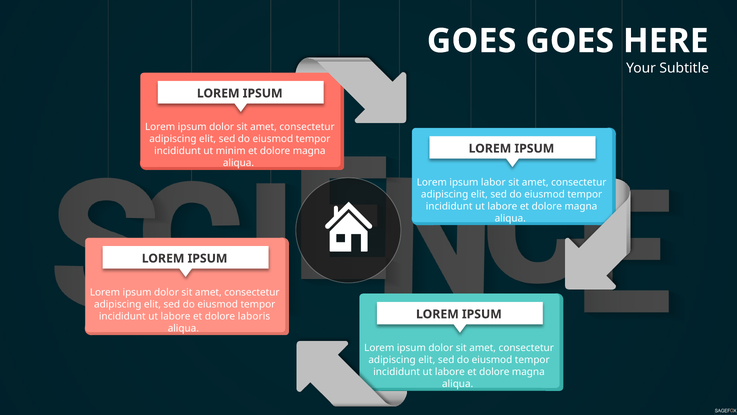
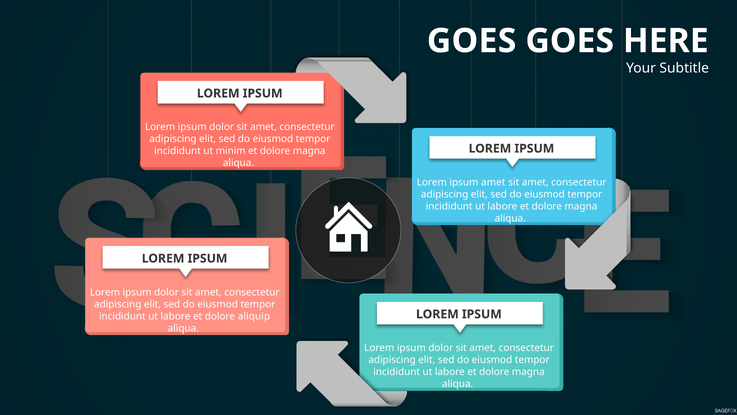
ipsum labor: labor -> amet (493, 182)
laboris: laboris -> aliquip (254, 316)
